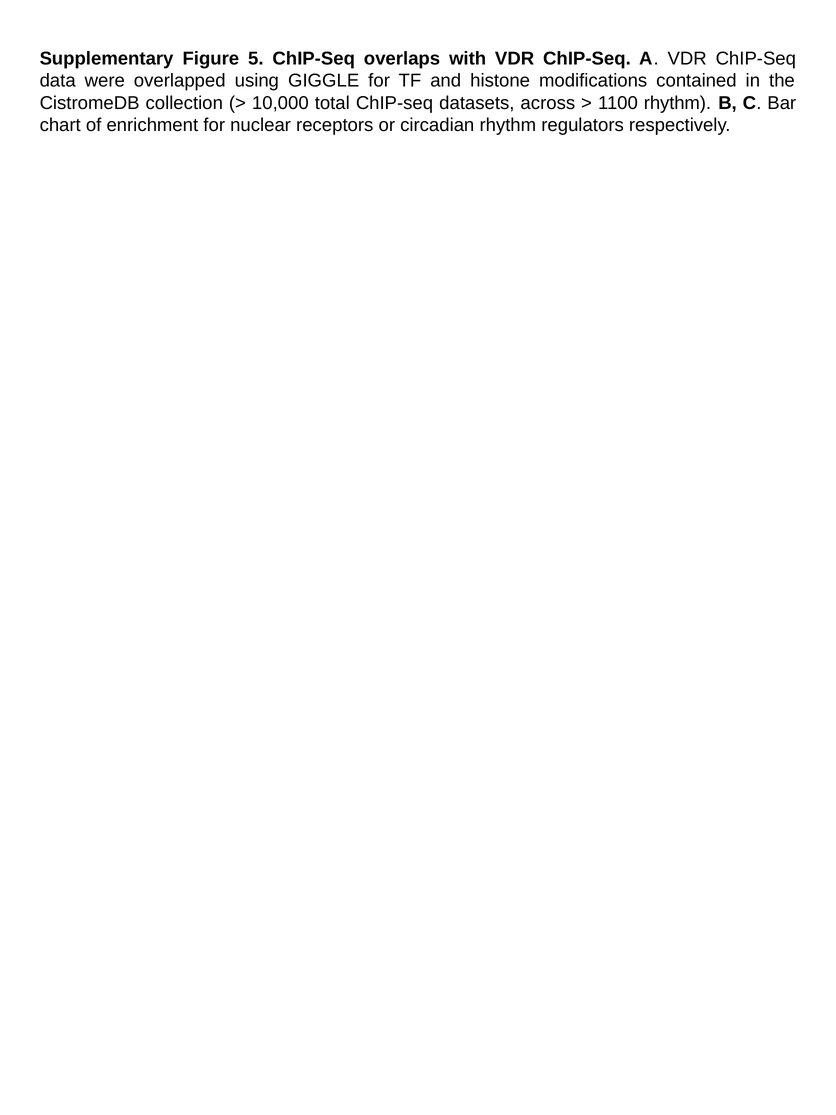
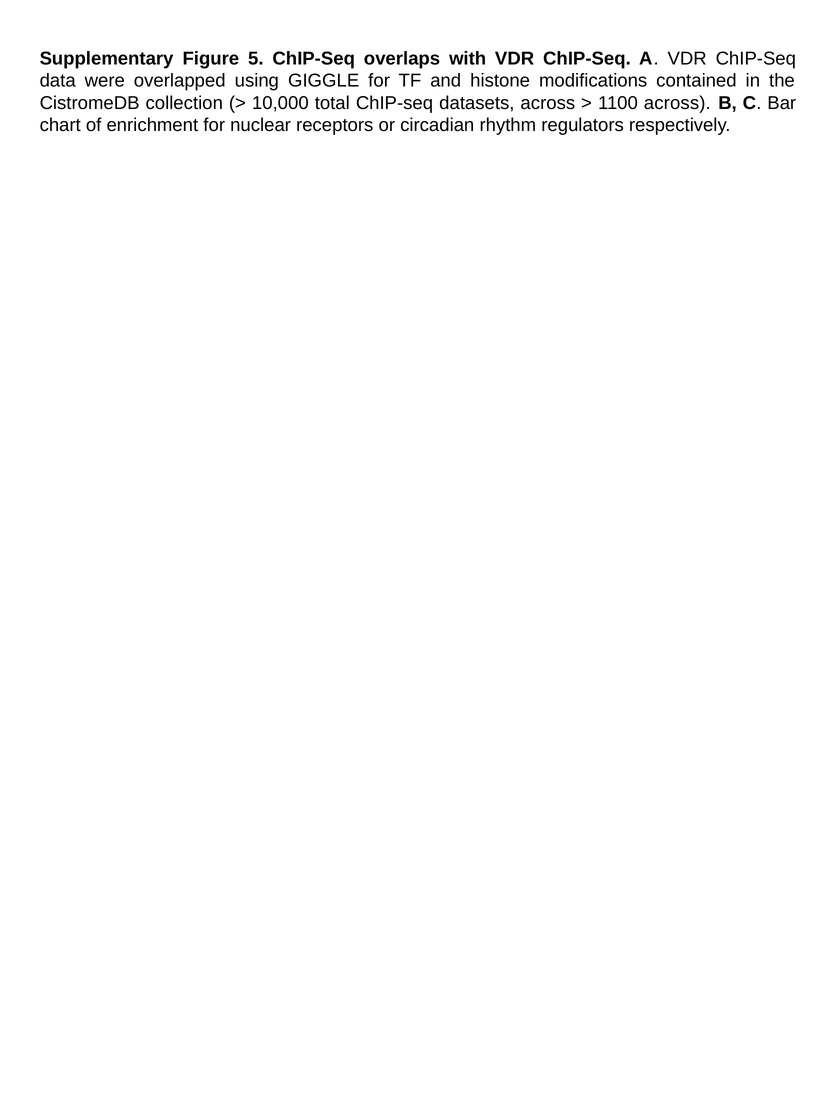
1100 rhythm: rhythm -> across (677, 103)
